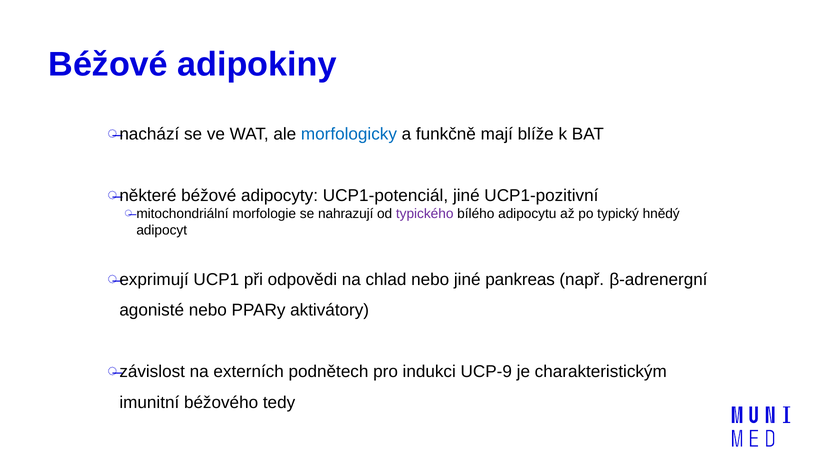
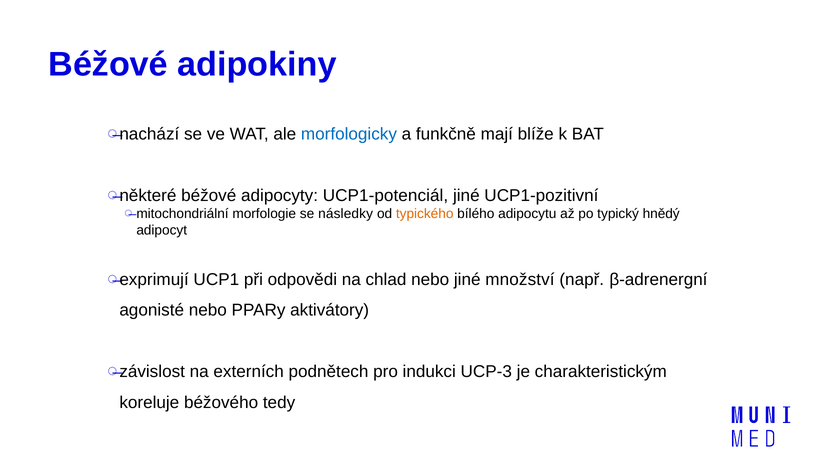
nahrazují: nahrazují -> následky (346, 214)
typického colour: purple -> orange (425, 214)
pankreas: pankreas -> množství (520, 280)
UCP-9: UCP-9 -> UCP-3 (486, 372)
imunitní: imunitní -> koreluje (149, 403)
